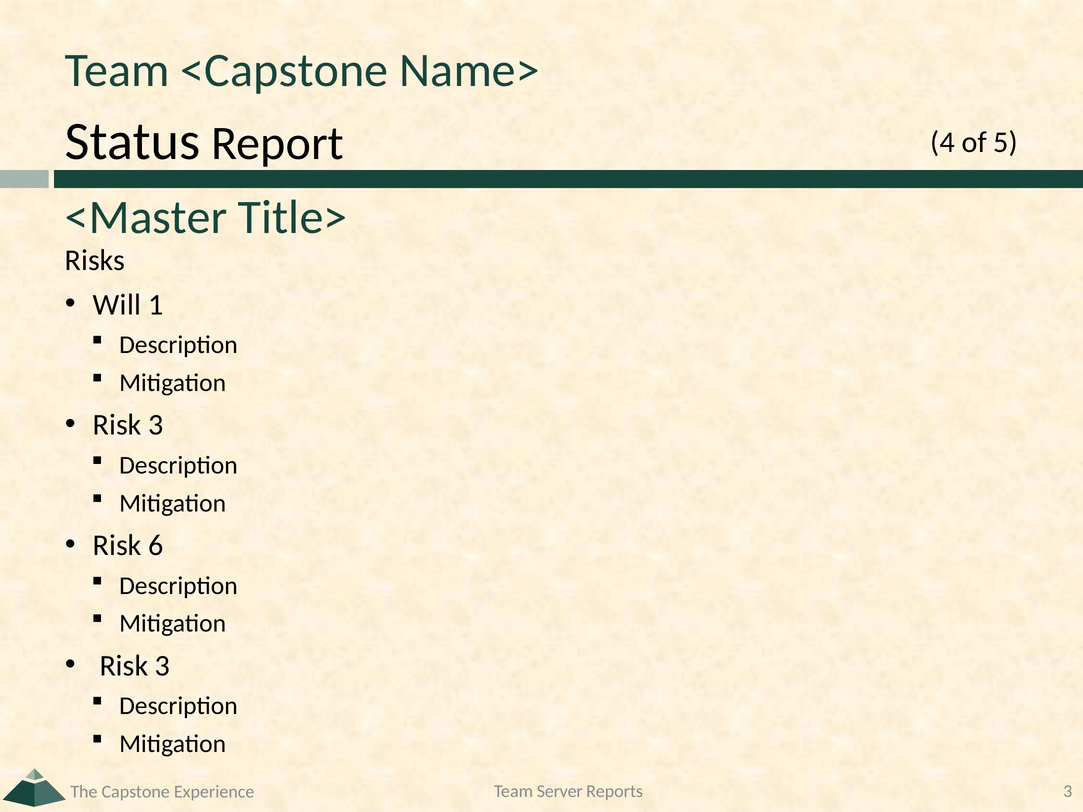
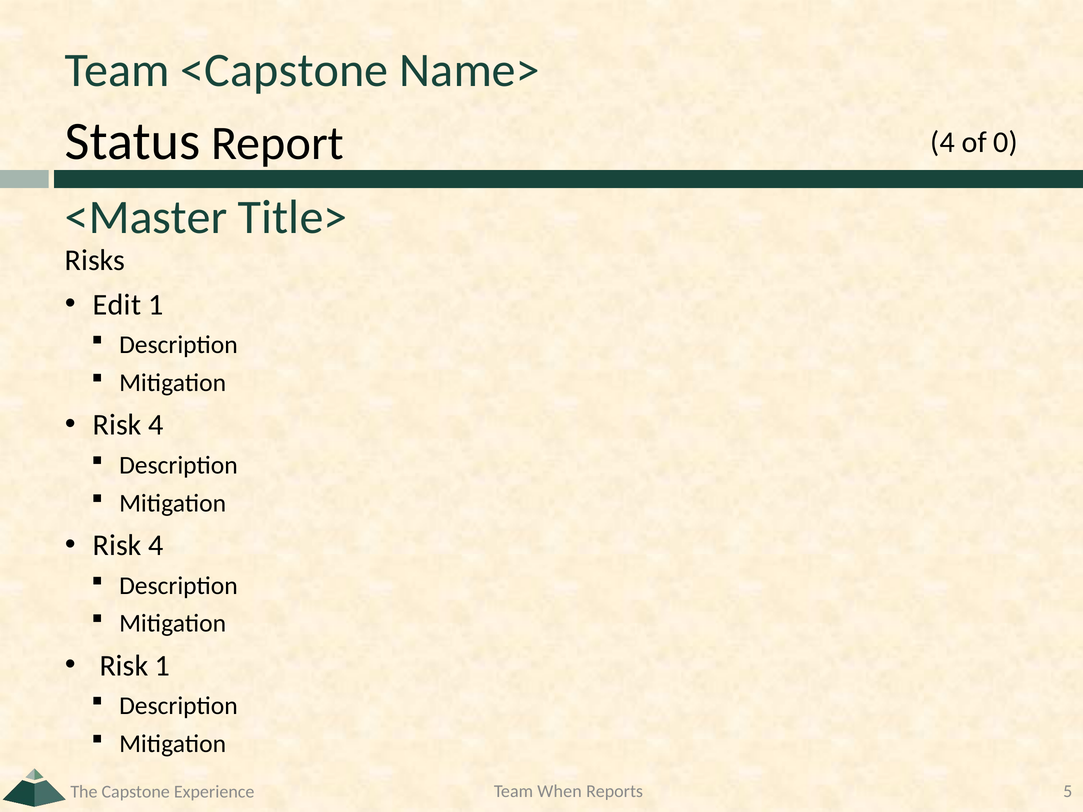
5: 5 -> 0 (1006, 142)
Will: Will -> Edit (117, 305)
3: 3 -> 4 (156, 425)
6: 6 -> 4 (156, 546)
3: 3 -> 1 (163, 666)
Server: Server -> When (560, 792)
Reports 3: 3 -> 5 (1068, 792)
